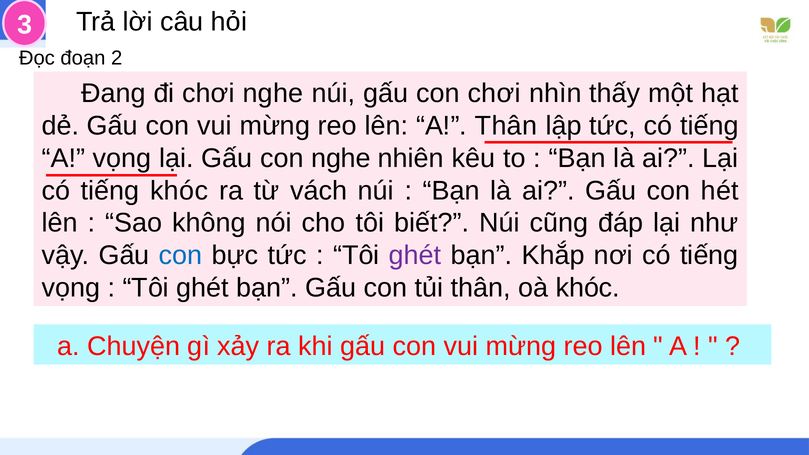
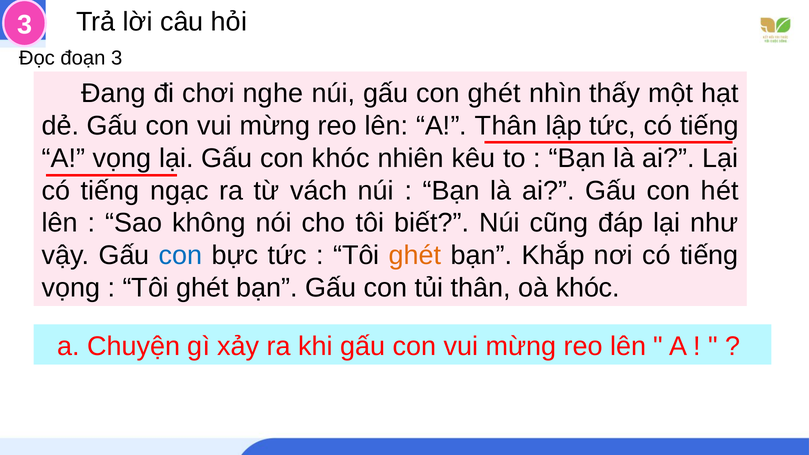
đoạn 2: 2 -> 3 (117, 58)
con chơi: chơi -> ghét (494, 94)
con nghe: nghe -> khóc (341, 158)
tiếng khóc: khóc -> ngạc (179, 191)
ghét colour: purple -> orange (415, 255)
